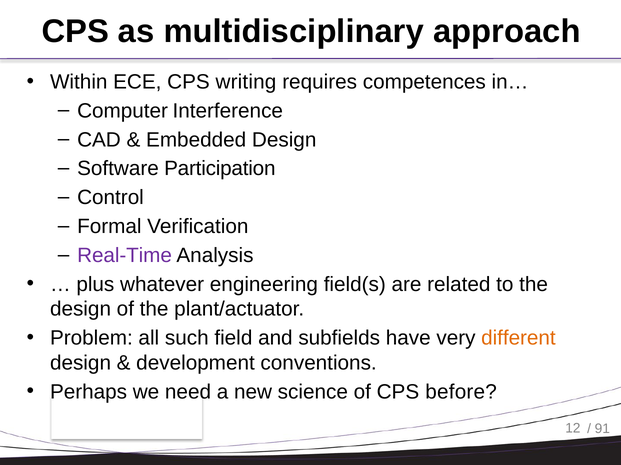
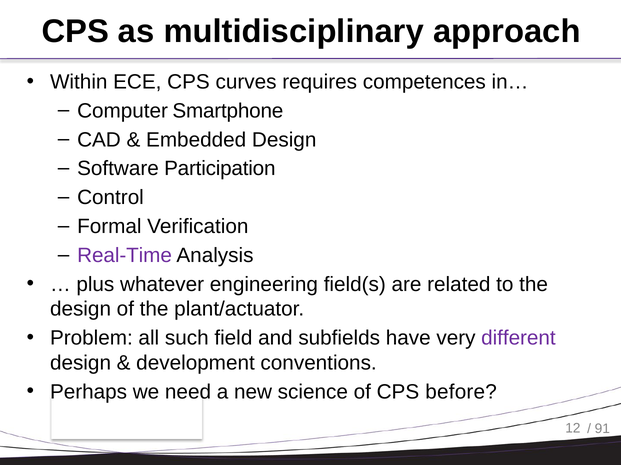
writing: writing -> curves (246, 82)
Interference: Interference -> Smartphone (228, 111)
different colour: orange -> purple (518, 339)
